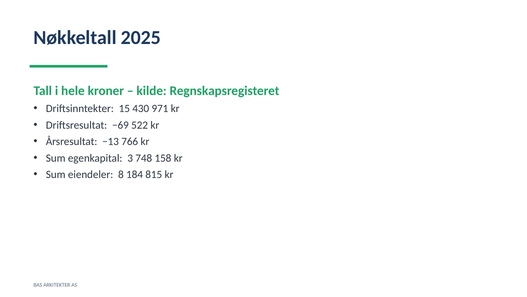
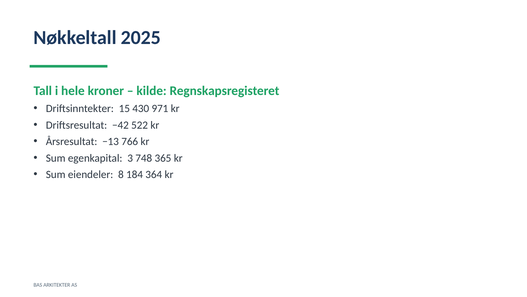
−69: −69 -> −42 (120, 125)
158: 158 -> 365 (163, 158)
815: 815 -> 364 (154, 174)
